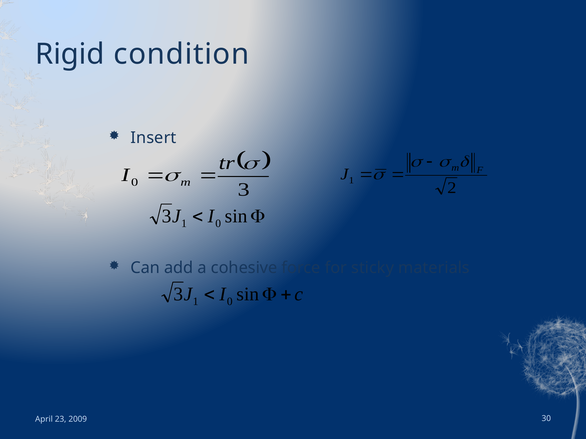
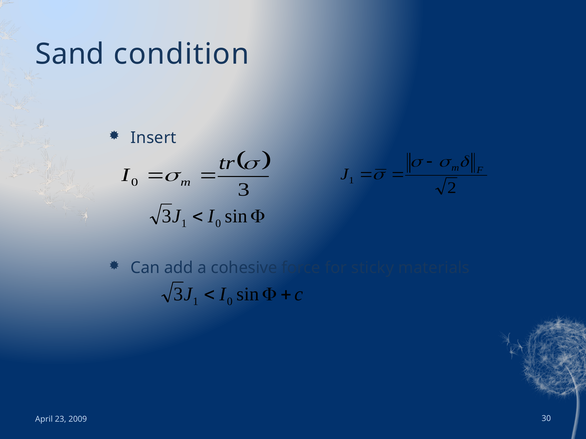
Rigid: Rigid -> Sand (70, 54)
